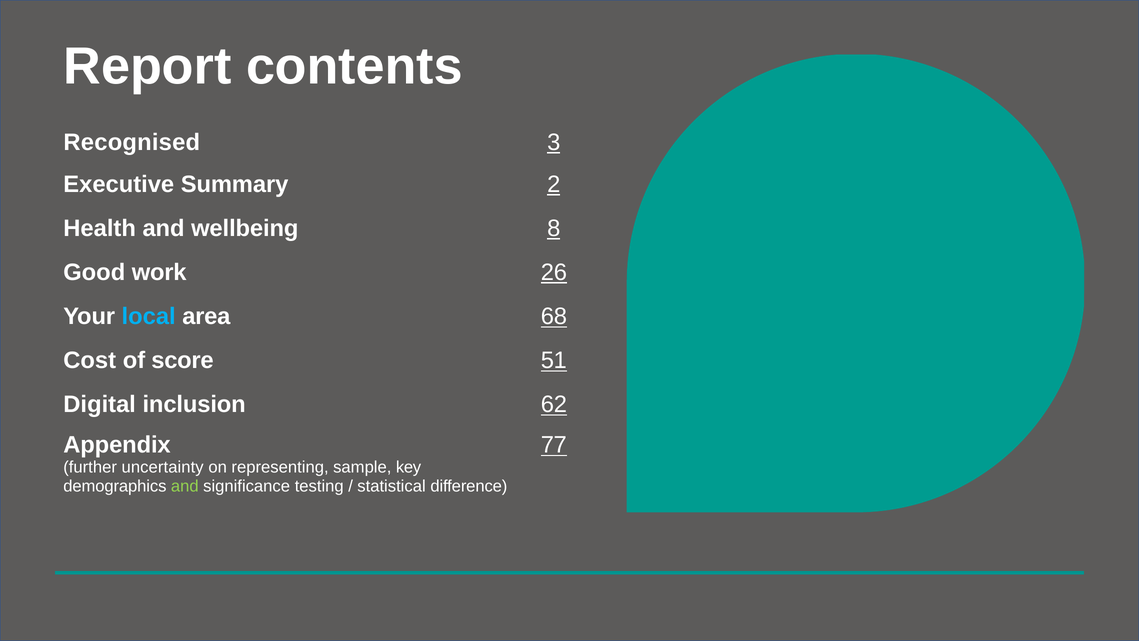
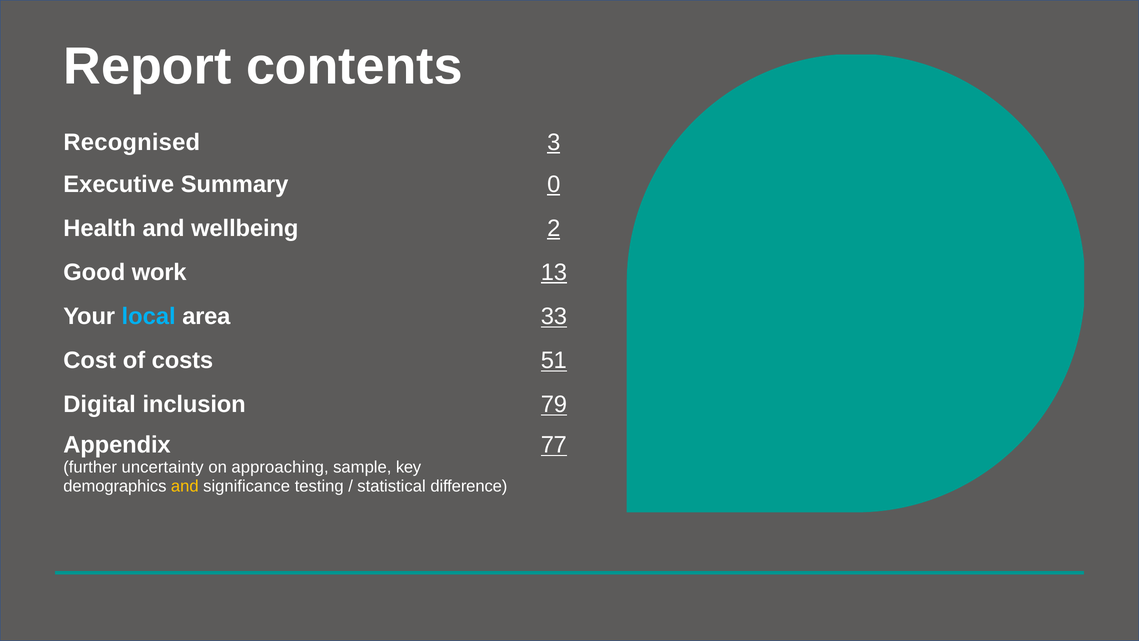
2: 2 -> 0 (554, 184)
8: 8 -> 2 (554, 228)
26: 26 -> 13 (554, 272)
68: 68 -> 33 (554, 316)
score: score -> costs (182, 360)
62: 62 -> 79 (554, 404)
representing: representing -> approaching (280, 467)
and colour: light green -> yellow (185, 486)
